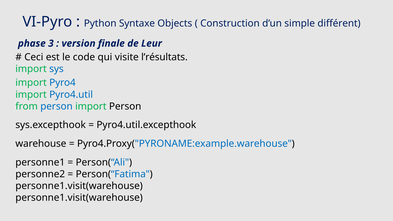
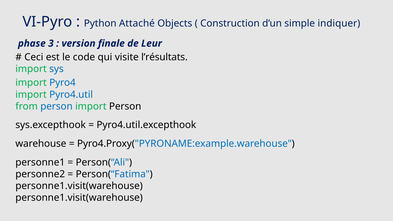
Syntaxe: Syntaxe -> Attaché (137, 23)
différent: différent -> indiquer (339, 23)
